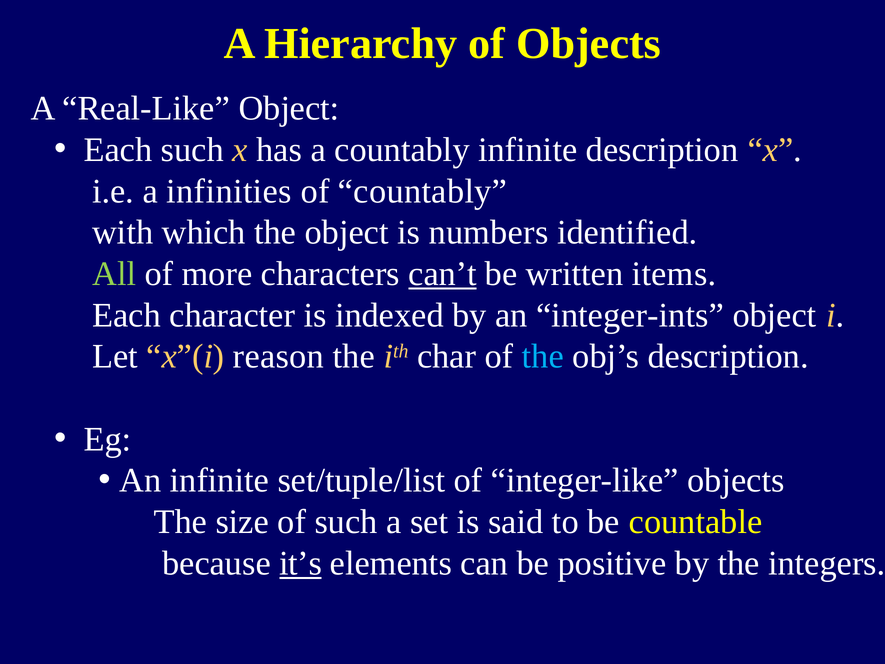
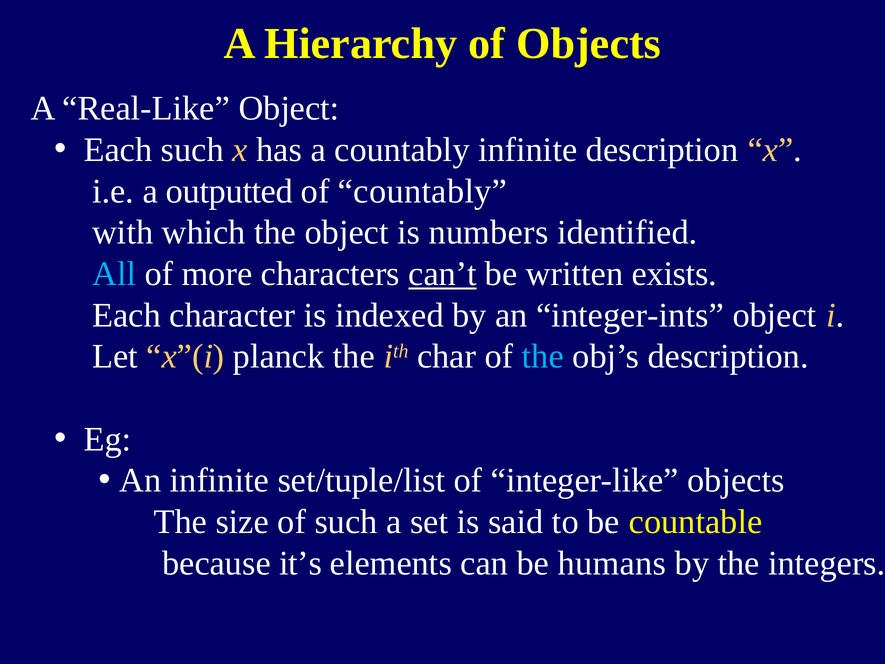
infinities: infinities -> outputted (229, 191)
All colour: light green -> light blue (114, 274)
items: items -> exists (674, 274)
reason: reason -> planck (279, 356)
it’s underline: present -> none (301, 563)
positive: positive -> humans (612, 563)
